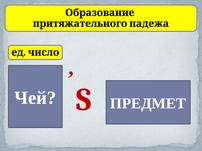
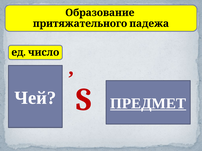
ПРЕДМЕТ underline: none -> present (148, 104)
